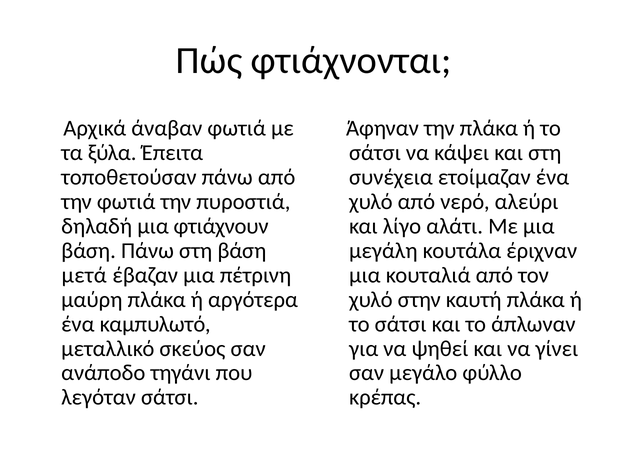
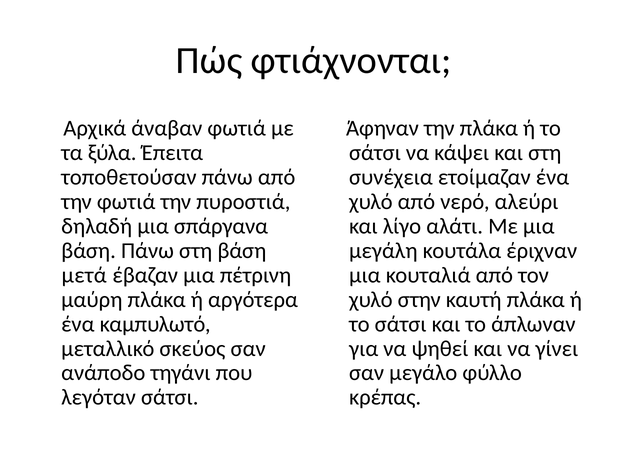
φτιάχνουν: φτιάχνουν -> σπάργανα (221, 226)
